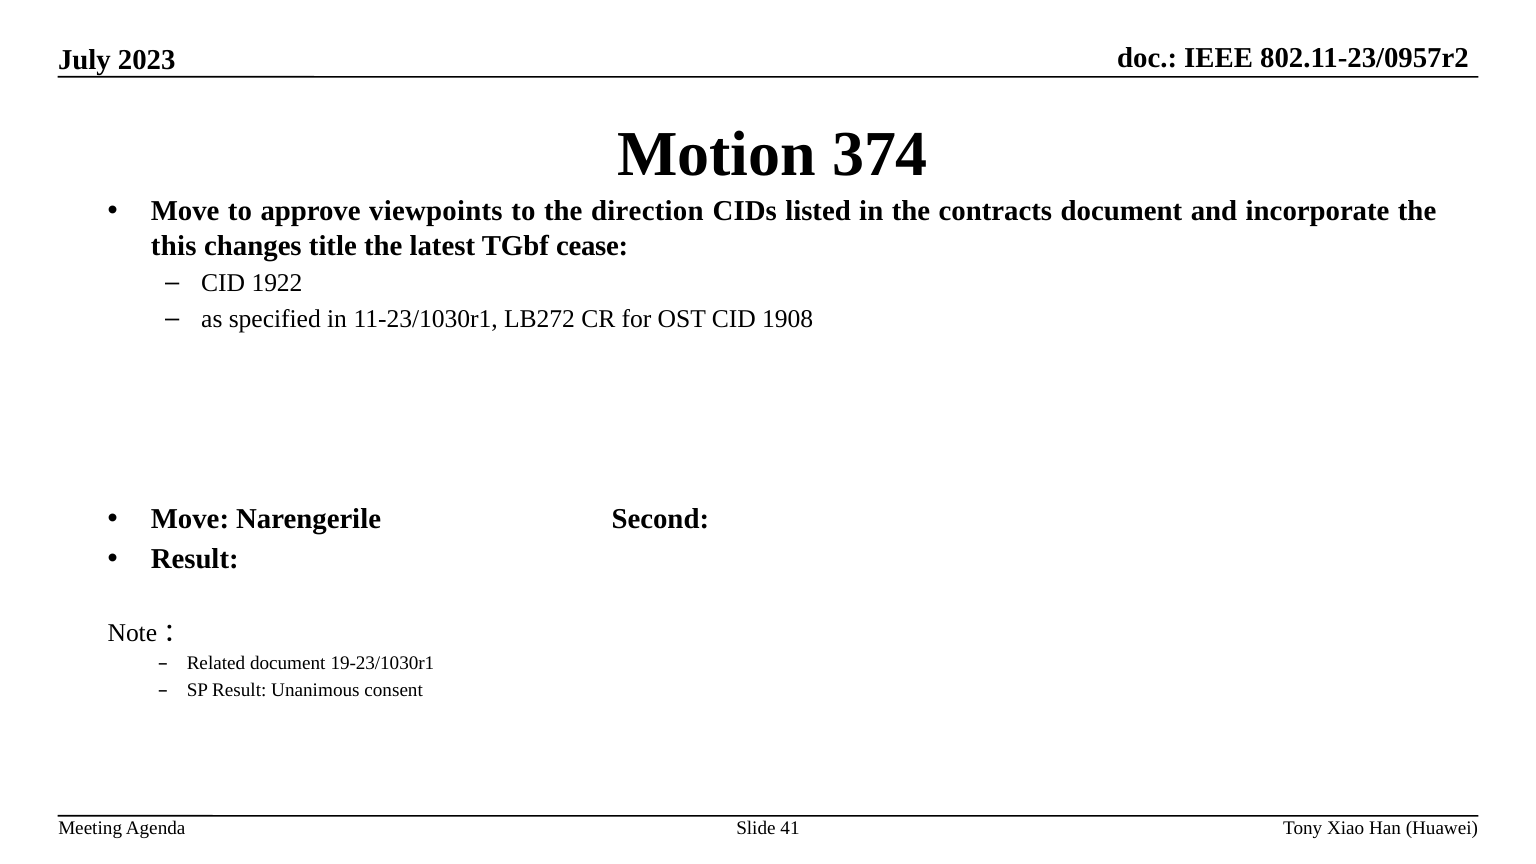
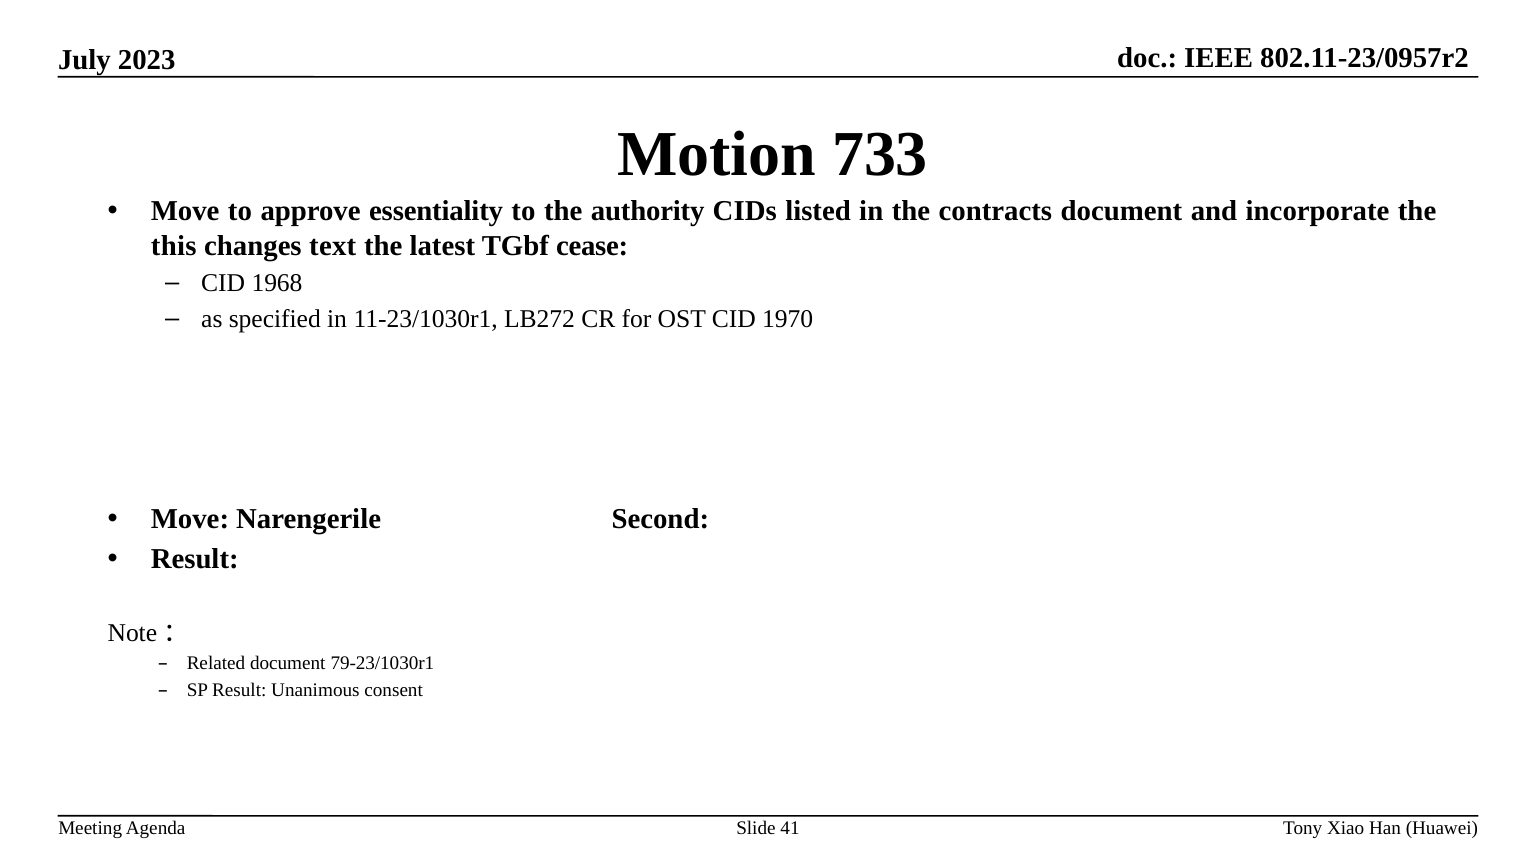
374: 374 -> 733 (880, 154)
viewpoints: viewpoints -> essentiality (436, 211)
direction: direction -> authority (648, 211)
title: title -> text (333, 246)
1922: 1922 -> 1968 (277, 283)
1908: 1908 -> 1970 (788, 319)
19-23/1030r1: 19-23/1030r1 -> 79-23/1030r1 (382, 663)
